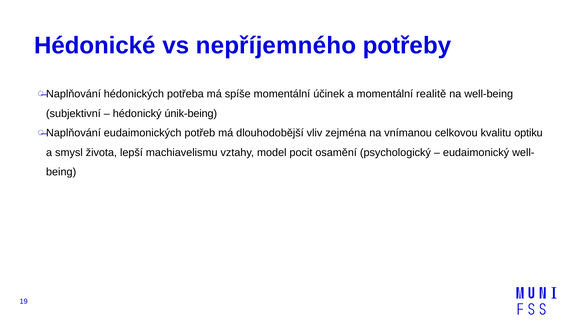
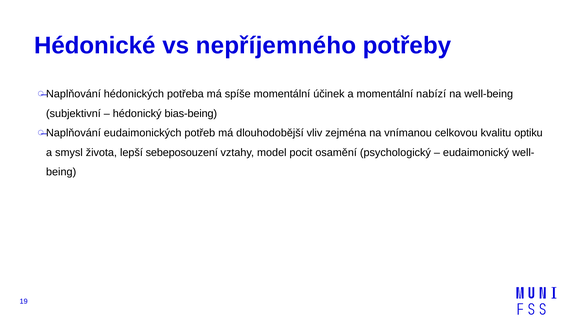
realitě: realitě -> nabízí (431, 94)
únik-being: únik-being -> bias-being (191, 113)
machiavelismu: machiavelismu -> sebeposouzení (182, 152)
